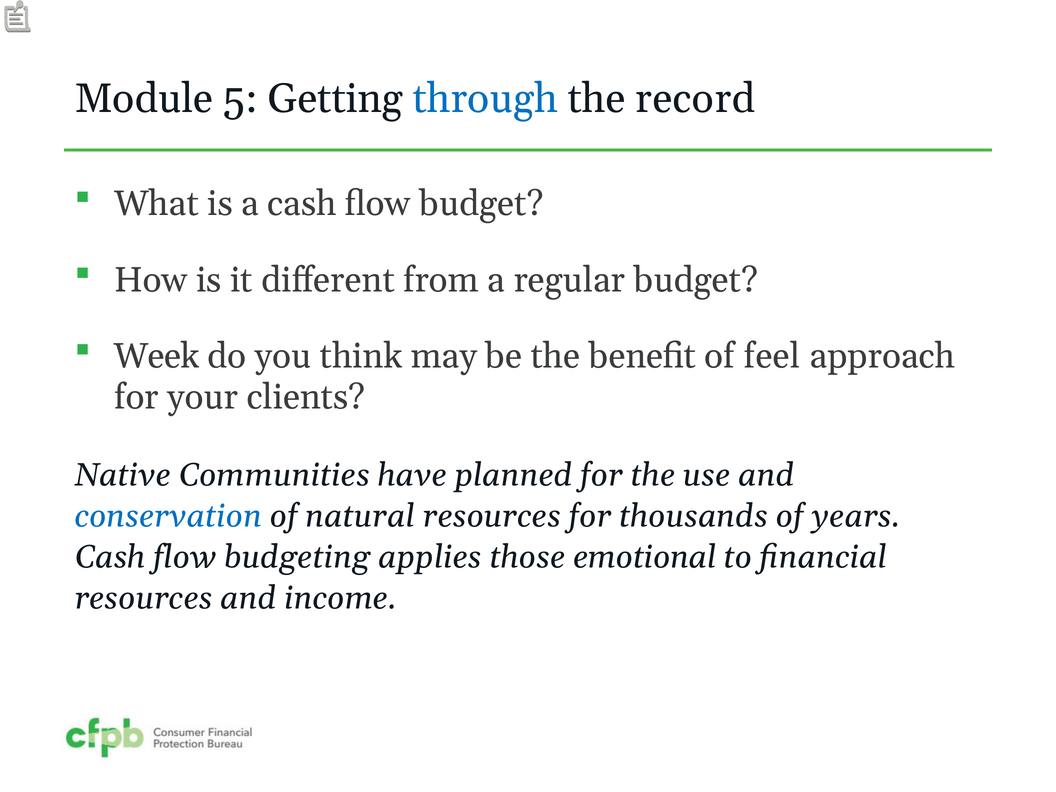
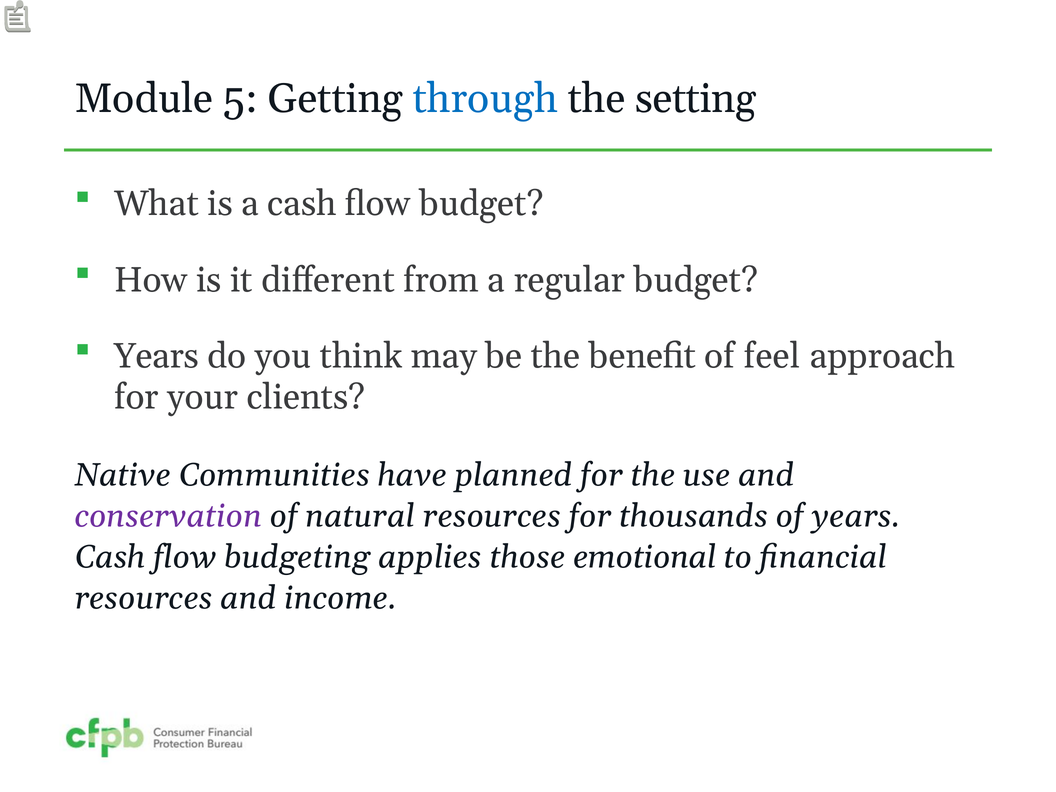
record: record -> setting (696, 99)
Week: Week -> Years (157, 356)
conservation colour: blue -> purple (168, 516)
